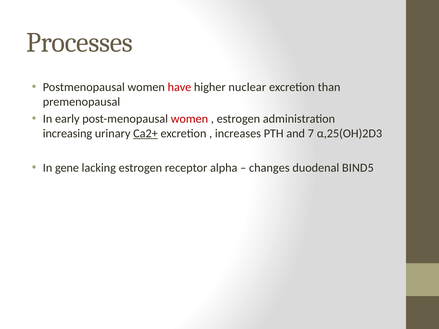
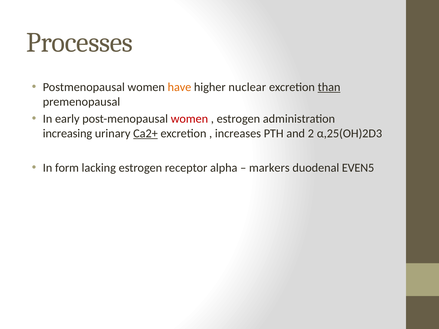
have colour: red -> orange (179, 87)
than underline: none -> present (329, 87)
7: 7 -> 2 (311, 134)
gene: gene -> form (67, 168)
changes: changes -> markers (269, 168)
BIND5: BIND5 -> EVEN5 (358, 168)
